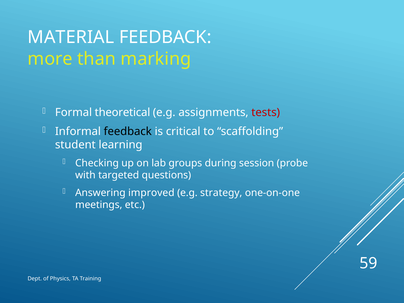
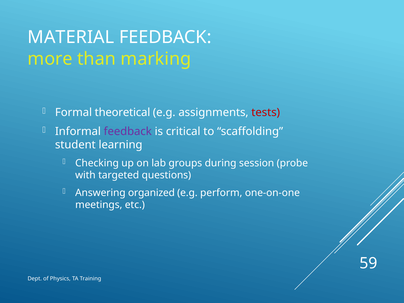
feedback colour: black -> purple (128, 131)
improved: improved -> organized (151, 193)
strategy: strategy -> perform (221, 193)
